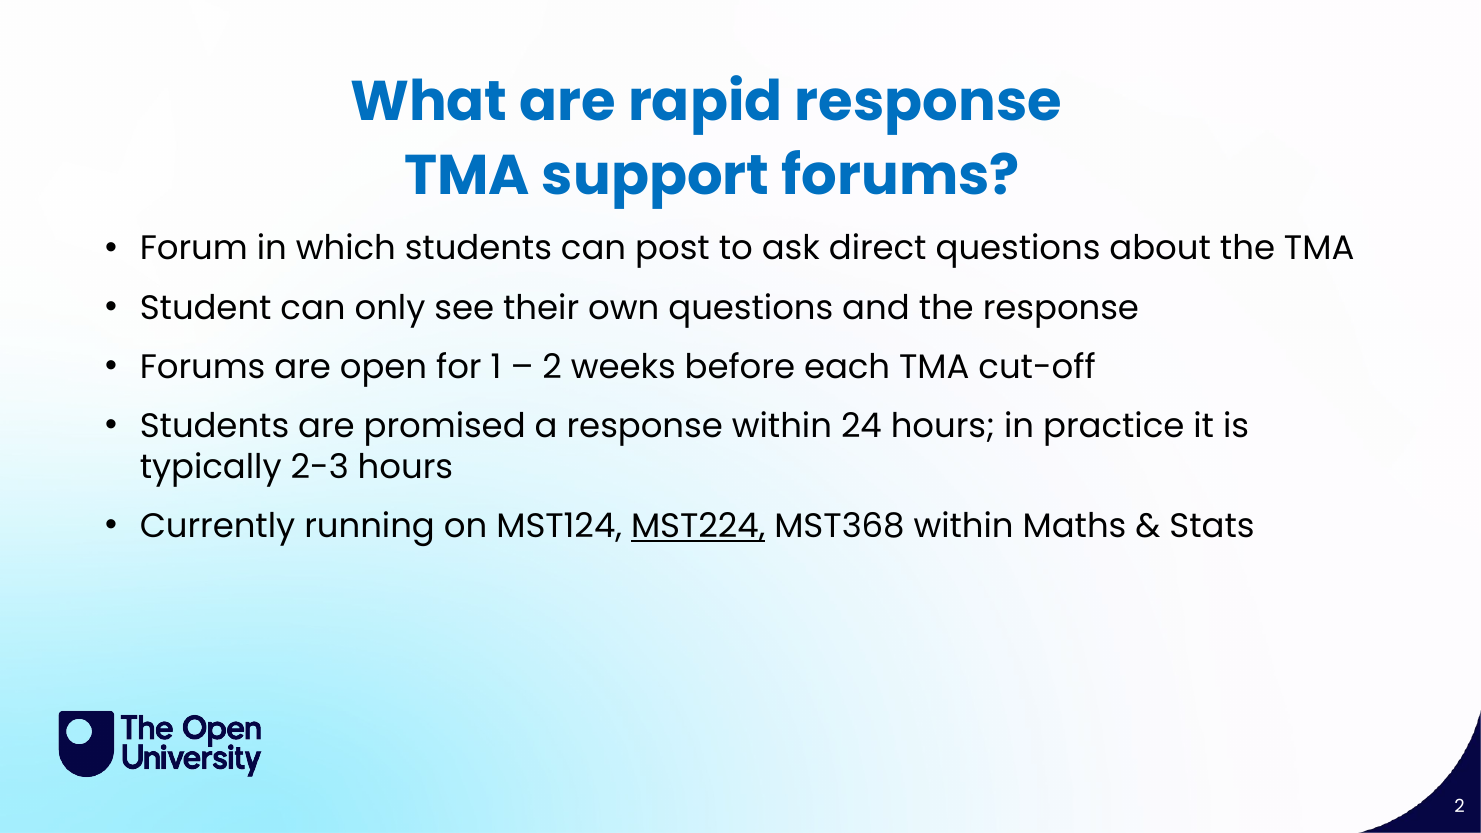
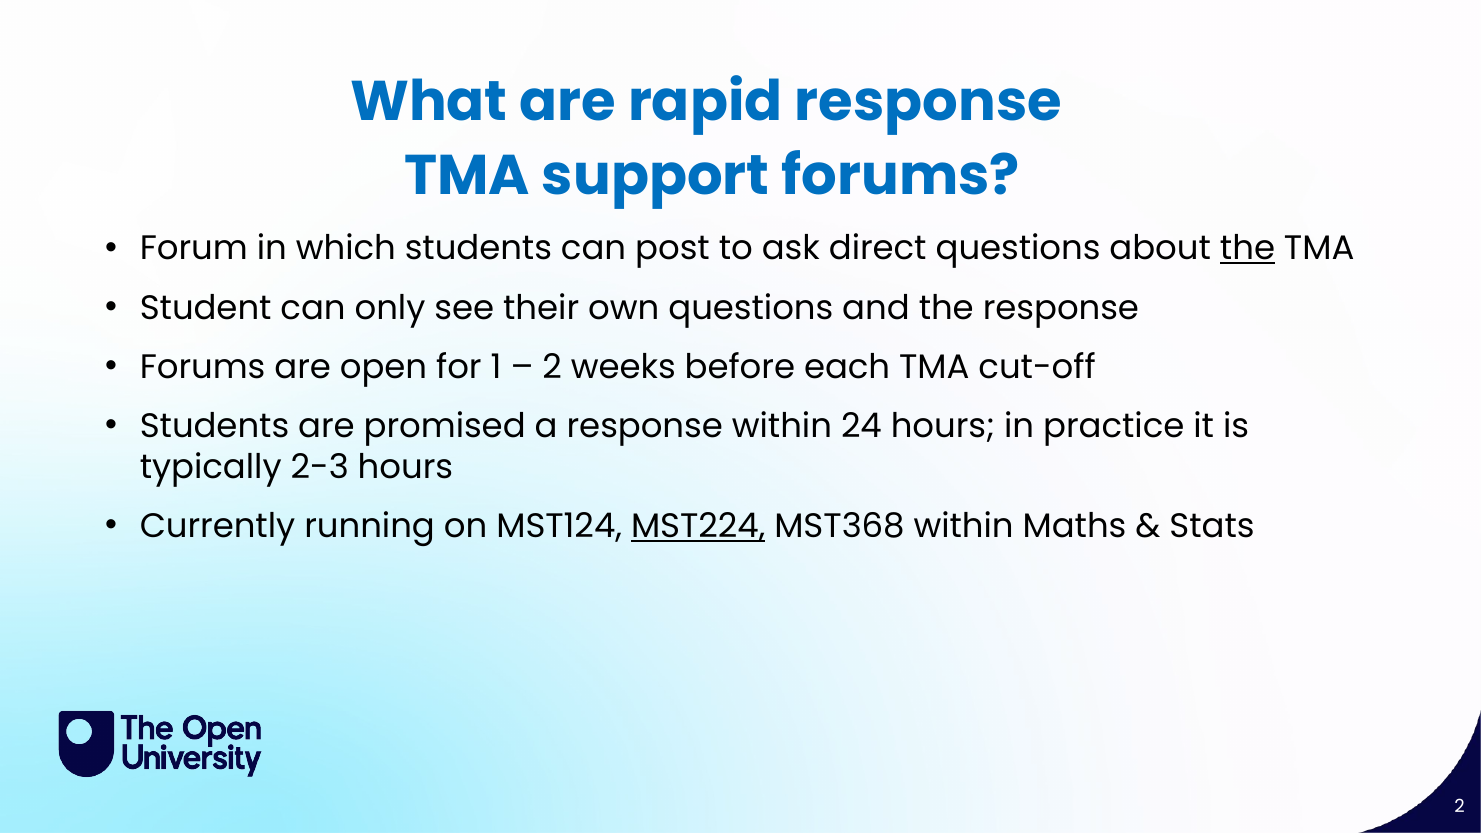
the underline: none -> present (1247, 249)
